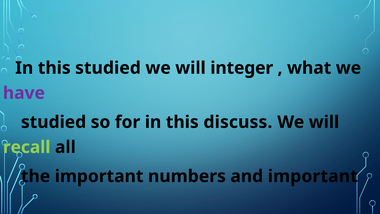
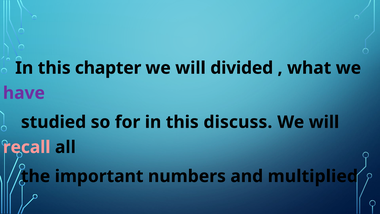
this studied: studied -> chapter (108, 68)
integer: integer -> divided (242, 68)
recall colour: light green -> pink (27, 147)
and important: important -> multiplied (313, 176)
